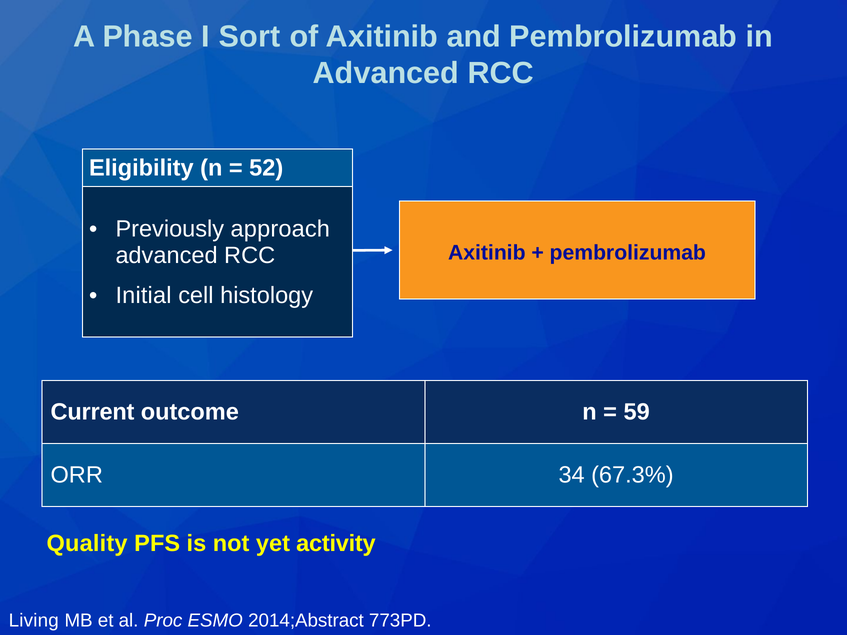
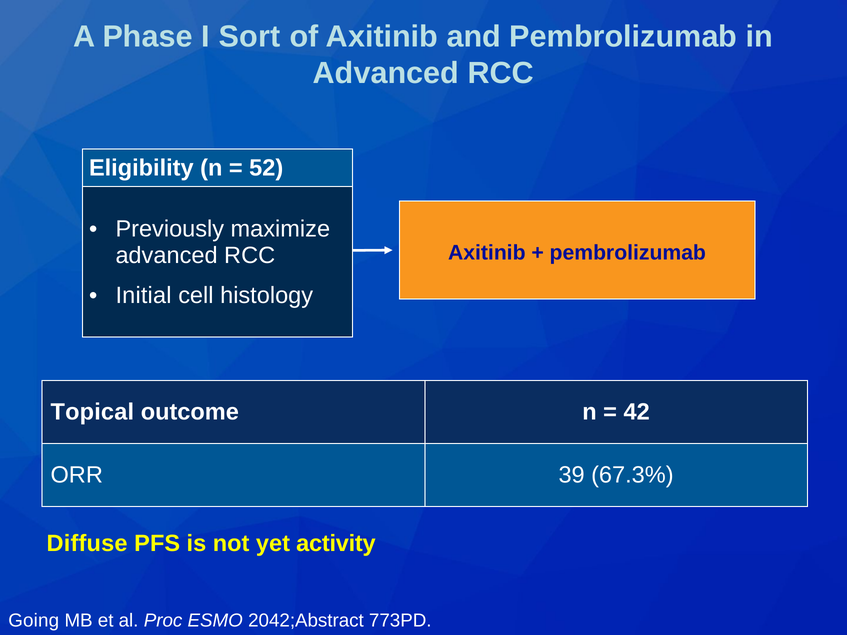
approach: approach -> maximize (280, 229)
Current: Current -> Topical (92, 412)
59: 59 -> 42 (637, 412)
34: 34 -> 39 (572, 475)
Quality: Quality -> Diffuse (87, 544)
Living: Living -> Going (34, 621)
2014;Abstract: 2014;Abstract -> 2042;Abstract (306, 621)
